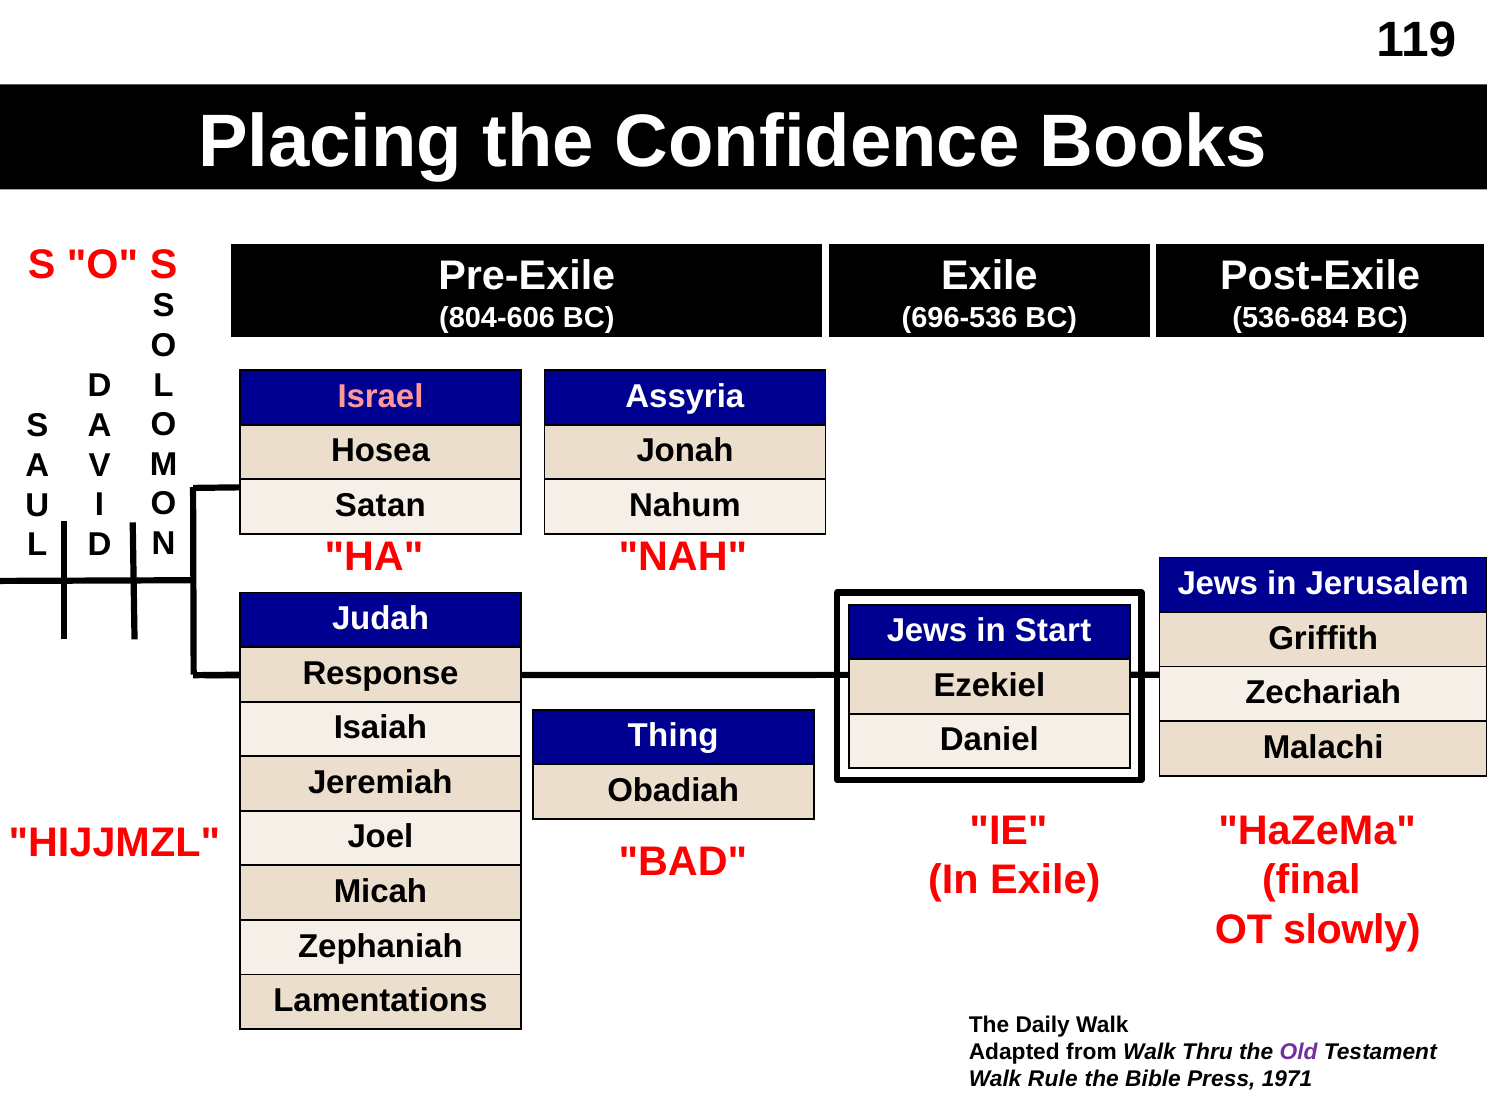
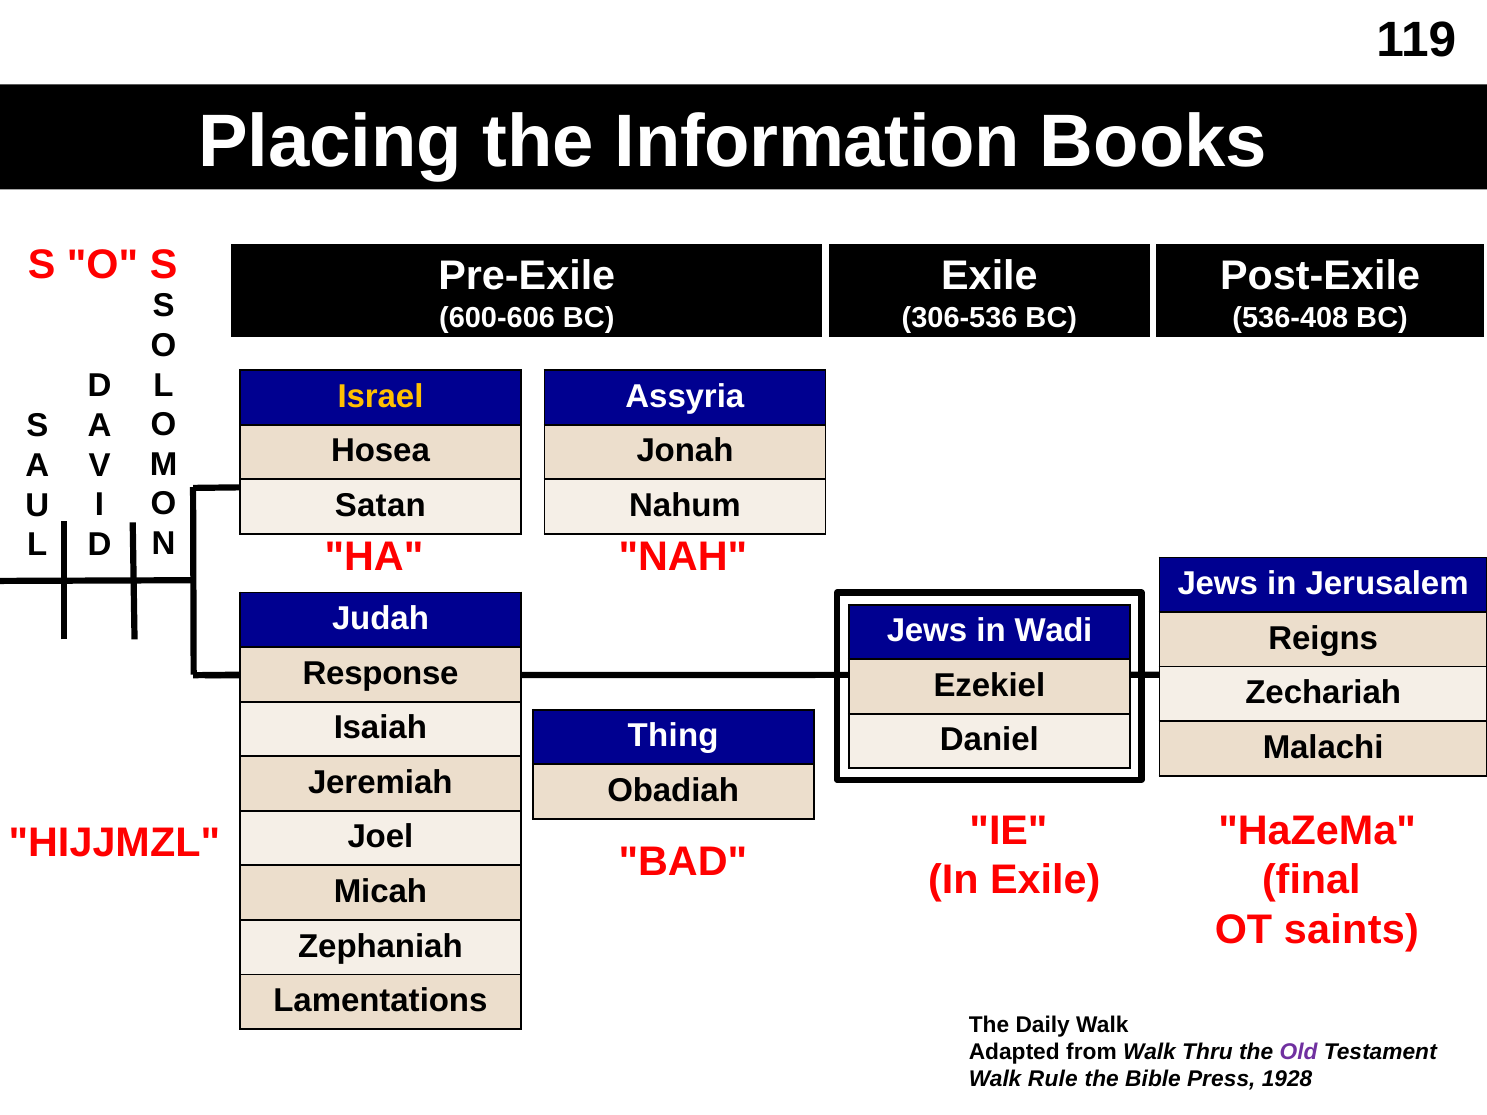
Confidence: Confidence -> Information (817, 142)
804-606: 804-606 -> 600-606 (497, 318)
696-536: 696-536 -> 306-536 (960, 318)
536-684: 536-684 -> 536-408 (1290, 318)
Israel colour: pink -> yellow (380, 397)
Start: Start -> Wadi (1053, 631)
Griffith: Griffith -> Reigns (1323, 638)
slowly: slowly -> saints (1351, 930)
1971: 1971 -> 1928 (1287, 1080)
